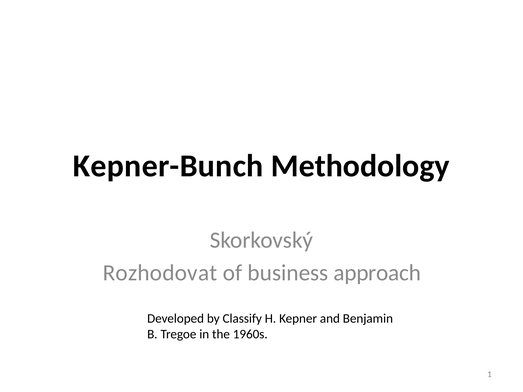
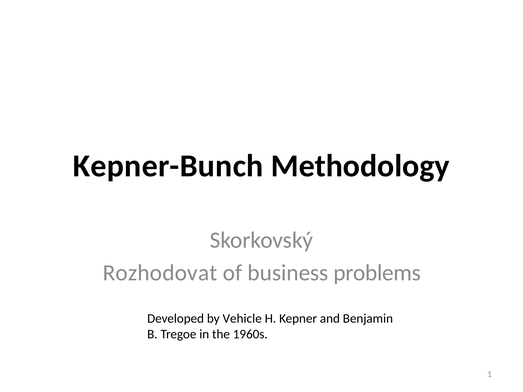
approach: approach -> problems (377, 273)
Classify: Classify -> Vehicle (242, 319)
